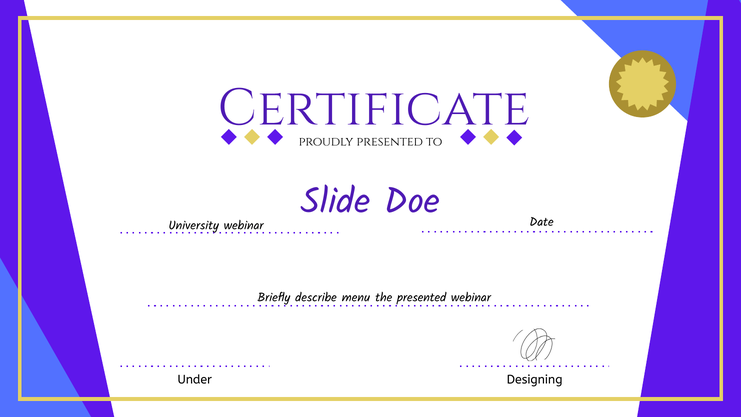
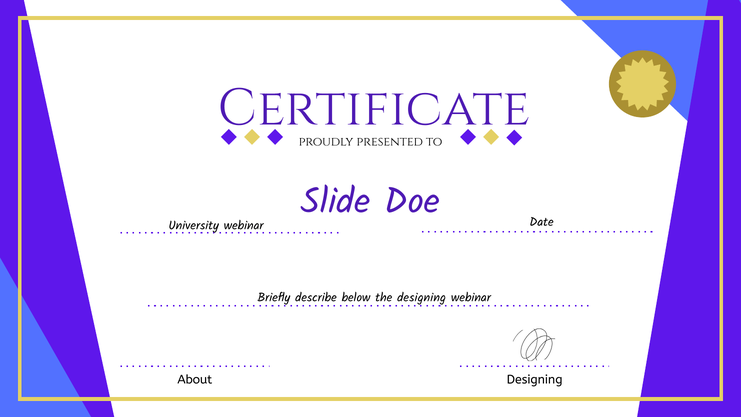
menu: menu -> below (356, 298)
the presented: presented -> designing (422, 298)
Under: Under -> About (195, 380)
